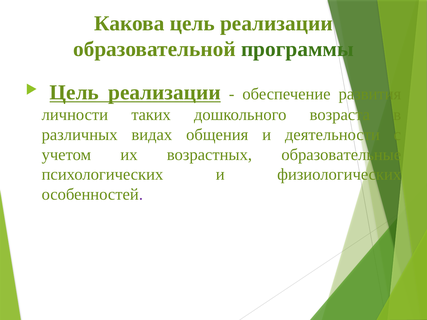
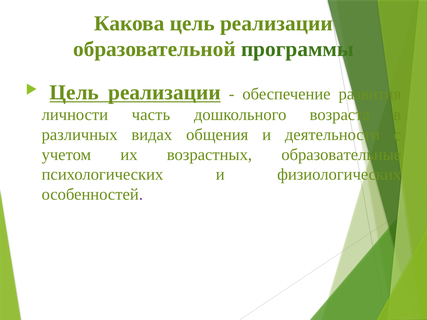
таких: таких -> часть (151, 115)
